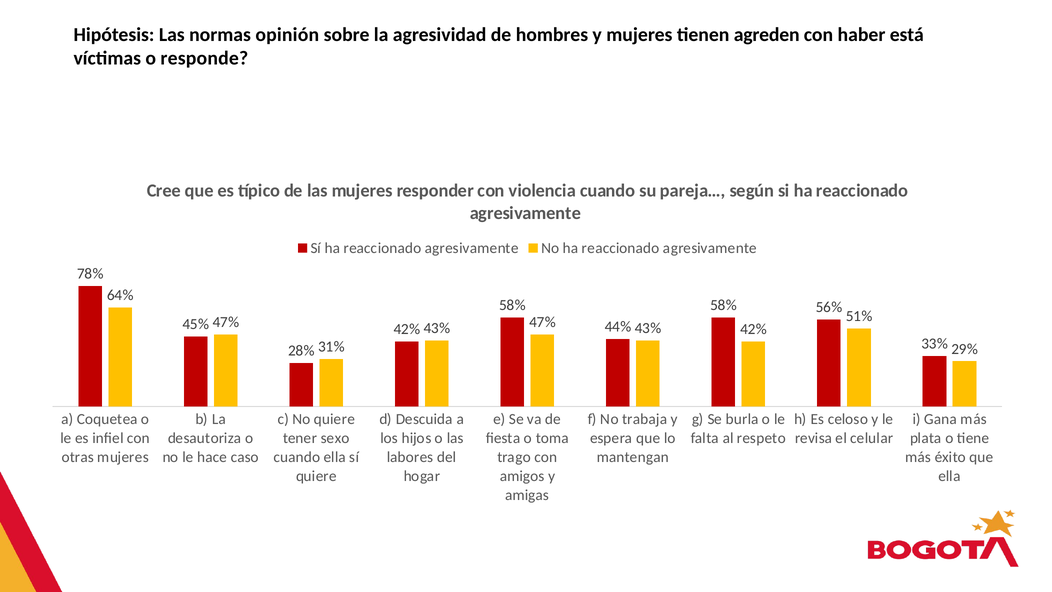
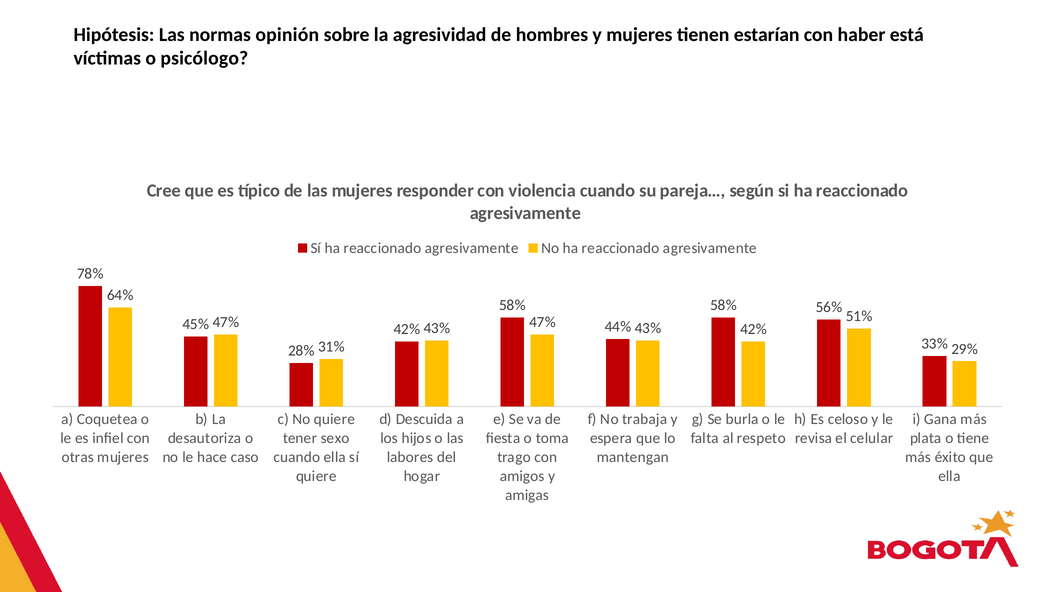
agreden: agreden -> estarían (767, 35)
responde: responde -> psicólogo (204, 58)
